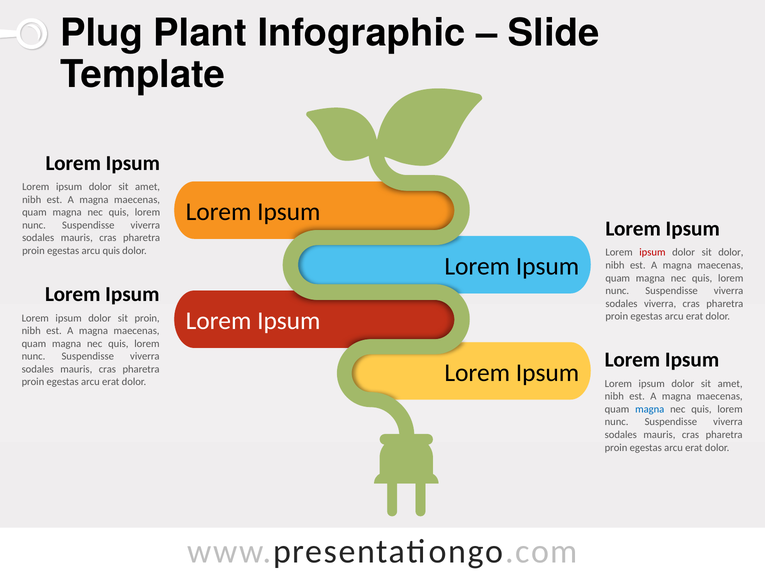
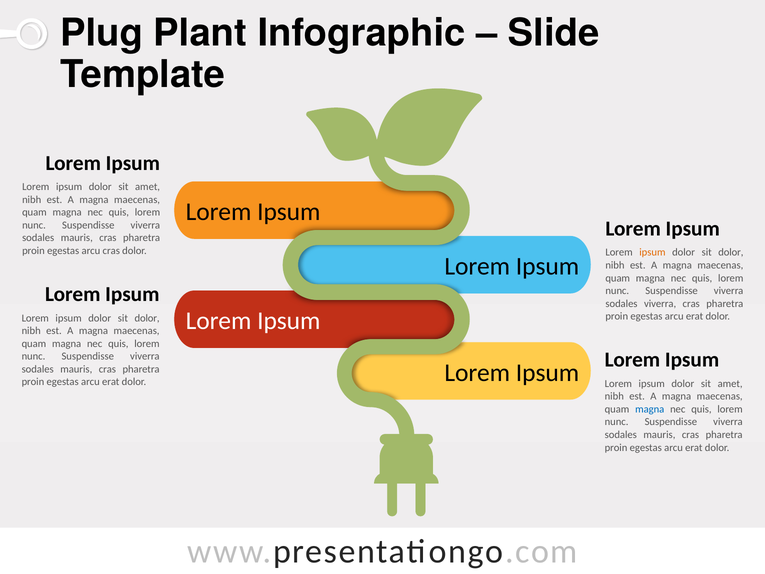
arcu quis: quis -> cras (111, 251)
ipsum colour: red -> orange (652, 252)
proin: proin -> dolor (147, 318)
